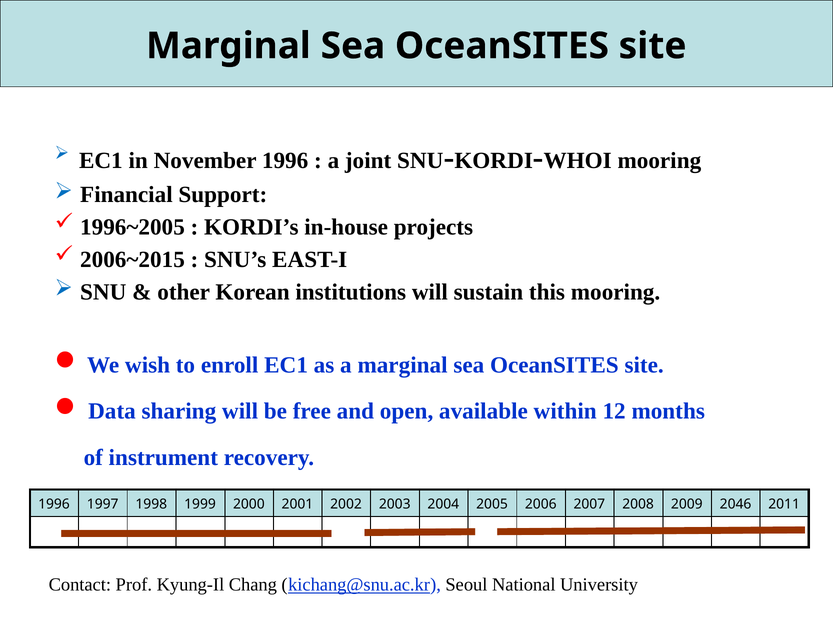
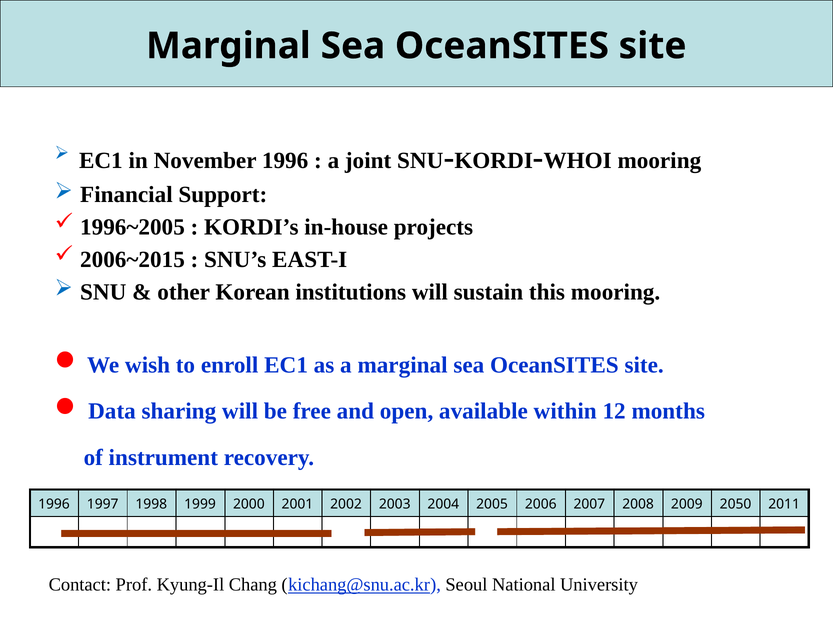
2046: 2046 -> 2050 (736, 504)
